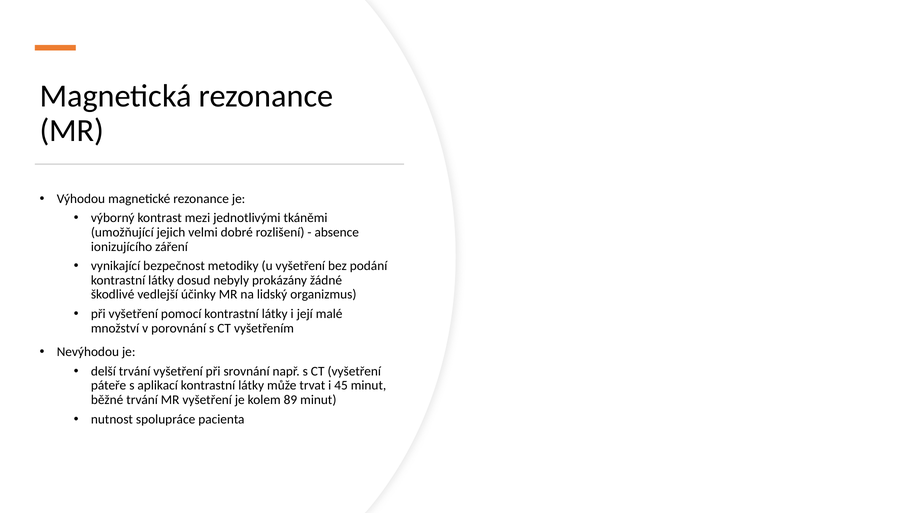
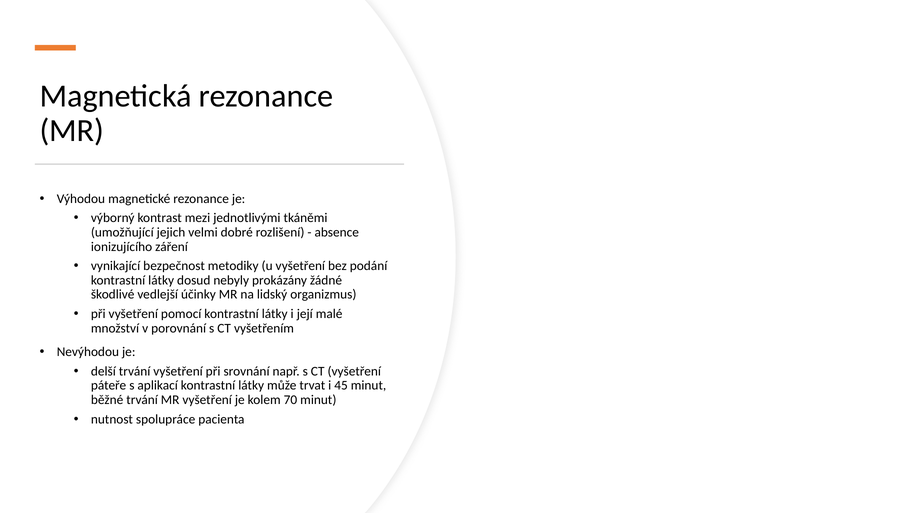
89: 89 -> 70 (290, 400)
